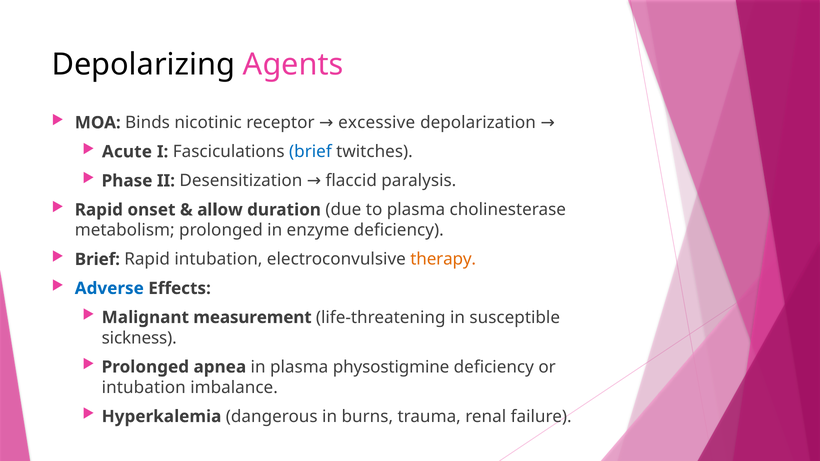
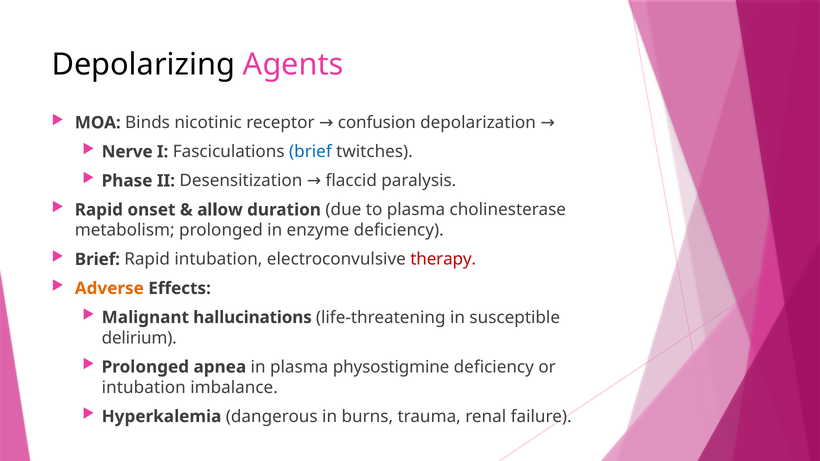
excessive: excessive -> confusion (377, 123)
Acute: Acute -> Nerve (127, 152)
therapy colour: orange -> red (443, 259)
Adverse colour: blue -> orange (109, 289)
measurement: measurement -> hallucinations (252, 318)
sickness: sickness -> delirium (139, 338)
